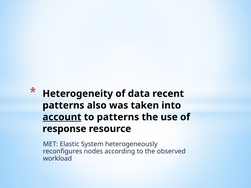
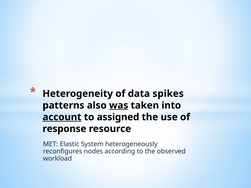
recent: recent -> spikes (168, 94)
was underline: none -> present (119, 105)
to patterns: patterns -> assigned (118, 117)
